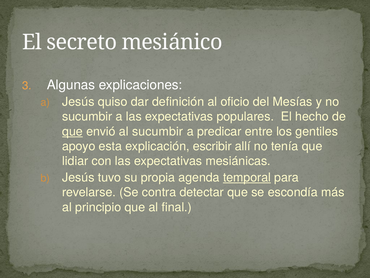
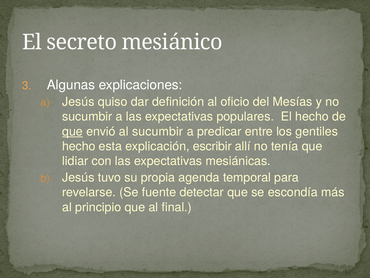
apoyo: apoyo -> hecho (79, 146)
temporal underline: present -> none (247, 177)
contra: contra -> fuente (159, 192)
